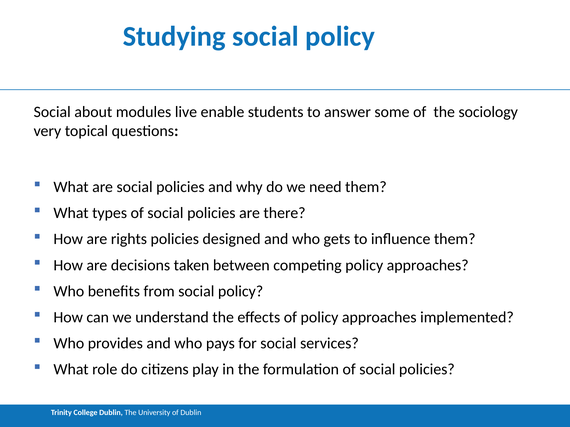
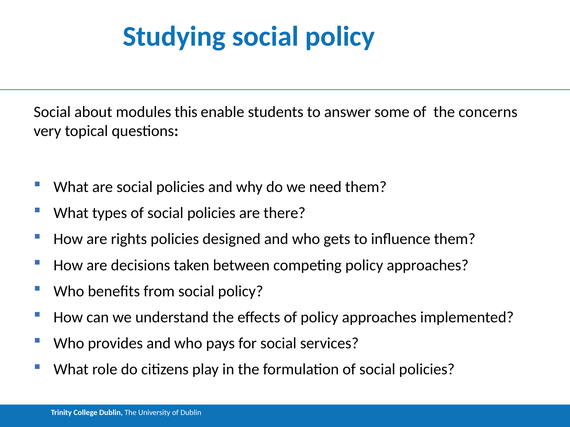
live: live -> this (186, 112)
sociology: sociology -> concerns (488, 112)
